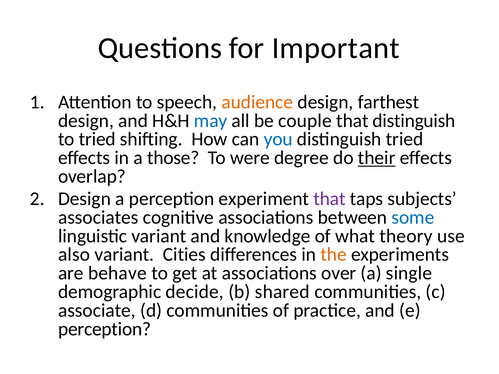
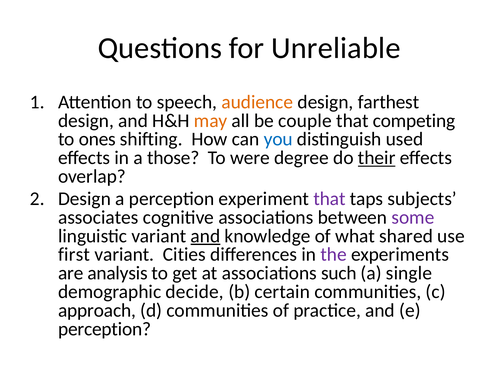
Important: Important -> Unreliable (336, 48)
may colour: blue -> orange (211, 121)
that distinguish: distinguish -> competing (414, 121)
to tried: tried -> ones (97, 139)
distinguish tried: tried -> used (405, 139)
some colour: blue -> purple (413, 217)
and underline: none -> present (205, 236)
theory: theory -> shared (406, 236)
also: also -> first (74, 255)
the colour: orange -> purple (334, 255)
behave: behave -> analysis (118, 273)
over: over -> such (339, 273)
shared: shared -> certain (282, 292)
associate: associate -> approach (97, 311)
